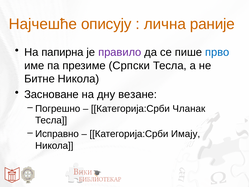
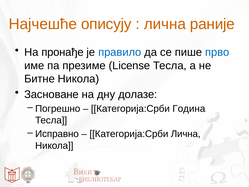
папирна: папирна -> пронађе (63, 52)
правило colour: purple -> blue (120, 52)
Српски: Српски -> License (129, 66)
везане: везане -> долазе (138, 94)
Чланак: Чланак -> Година (189, 109)
Категорија:Срби Имају: Имају -> Лична (186, 134)
